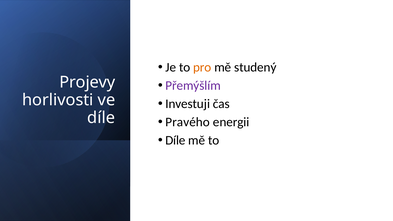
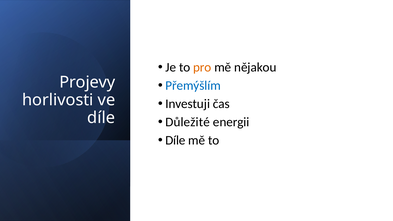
studený: studený -> nějakou (255, 67)
Přemýšlím colour: purple -> blue (193, 86)
Pravého: Pravého -> Důležité (188, 122)
